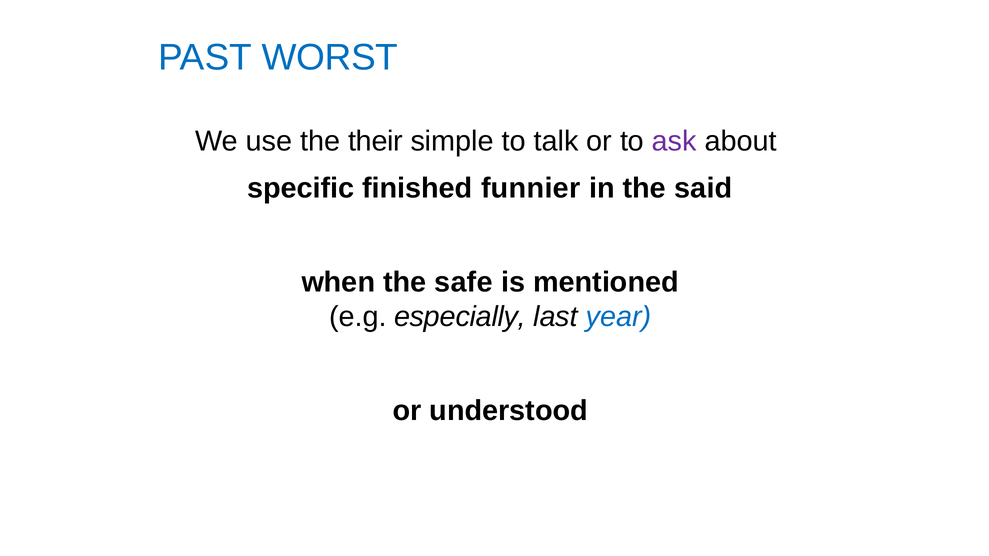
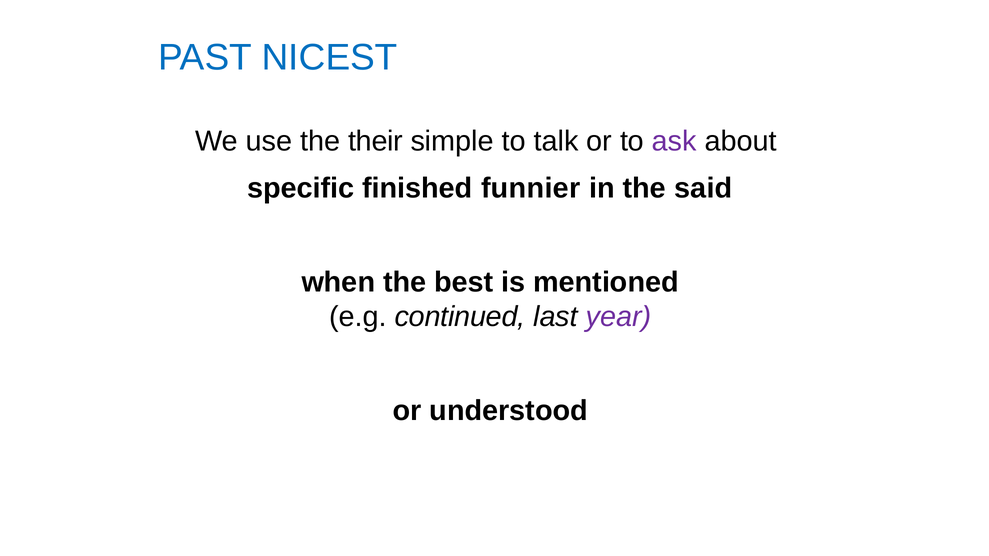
WORST: WORST -> NICEST (330, 58)
safe: safe -> best (464, 283)
especially: especially -> continued (460, 317)
year colour: blue -> purple (619, 317)
